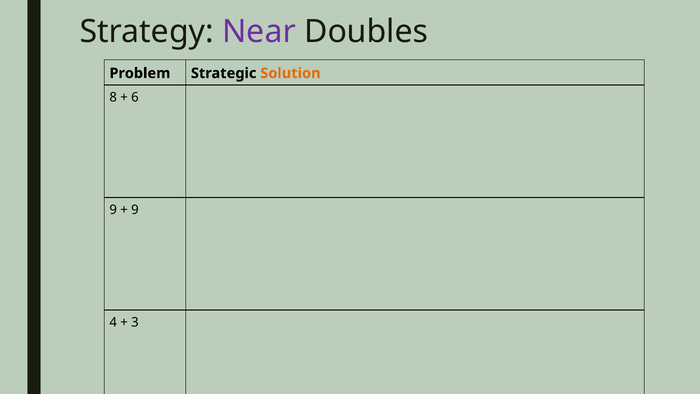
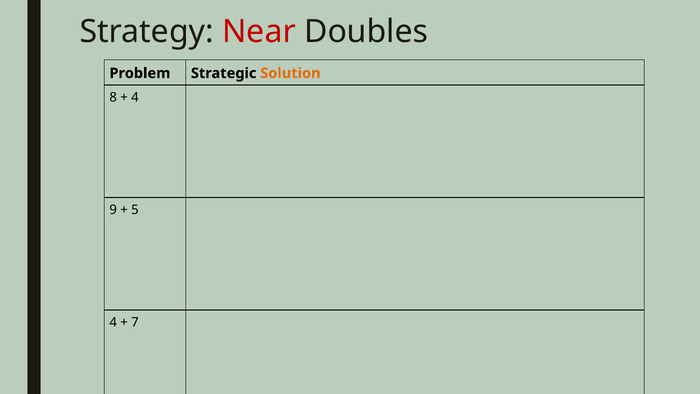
Near colour: purple -> red (259, 31)
6: 6 -> 4 (135, 97)
9: 9 -> 5 (135, 210)
3: 3 -> 7 (135, 322)
